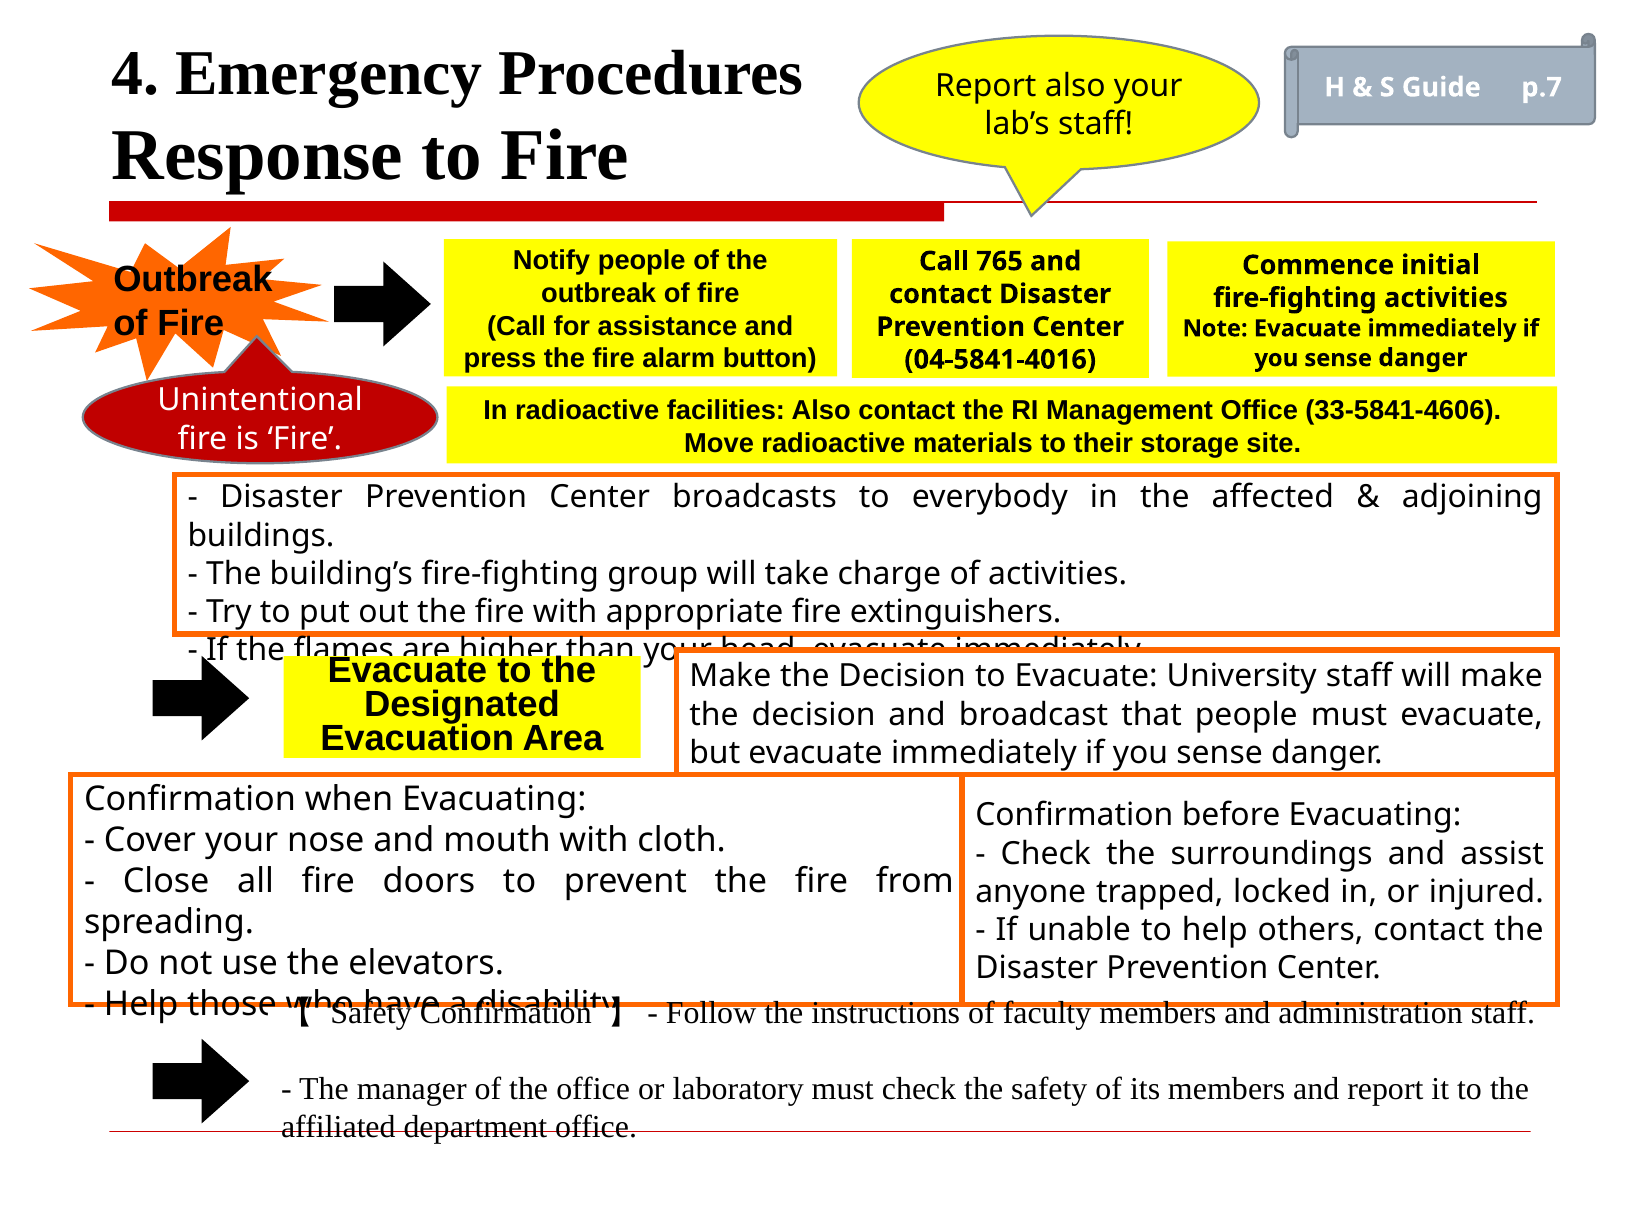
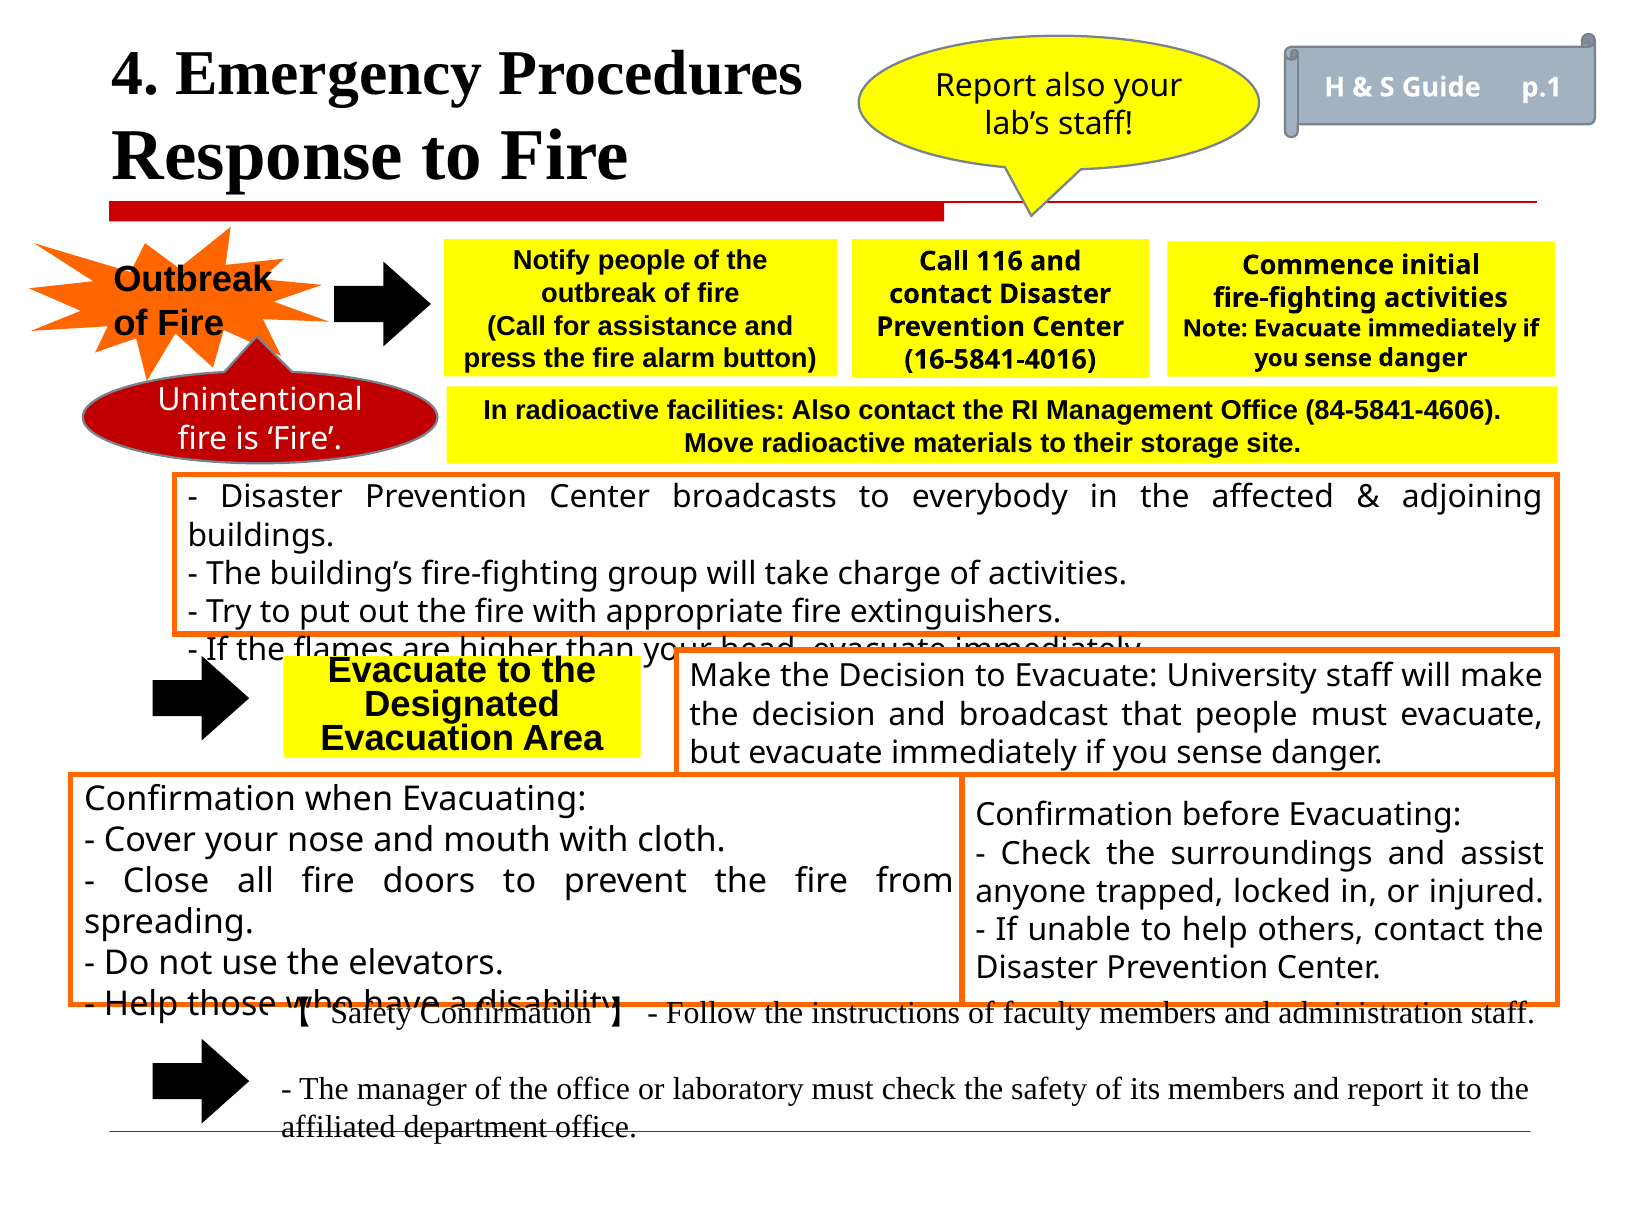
p.7: p.7 -> p.1 (1542, 87)
765: 765 -> 116 (1000, 261)
04-5841-4016: 04-5841-4016 -> 16-5841-4016 (1000, 360)
33-5841-4606: 33-5841-4606 -> 84-5841-4606 (1403, 410)
